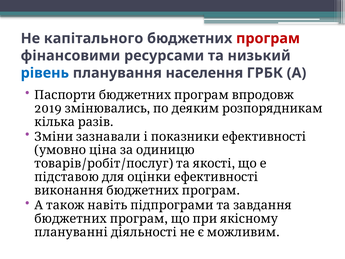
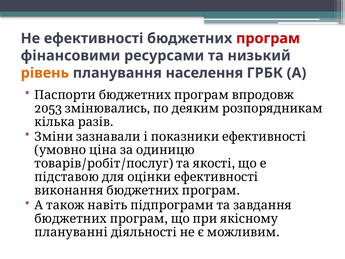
капітального: капітального -> ефективності (94, 38)
рівень colour: blue -> orange (45, 73)
2019: 2019 -> 2053 (48, 108)
